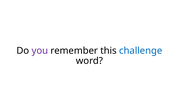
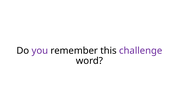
challenge colour: blue -> purple (141, 51)
